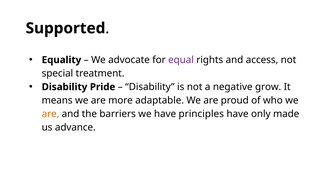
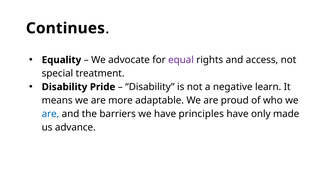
Supported: Supported -> Continues (65, 28)
grow: grow -> learn (268, 87)
are colour: orange -> blue (50, 114)
